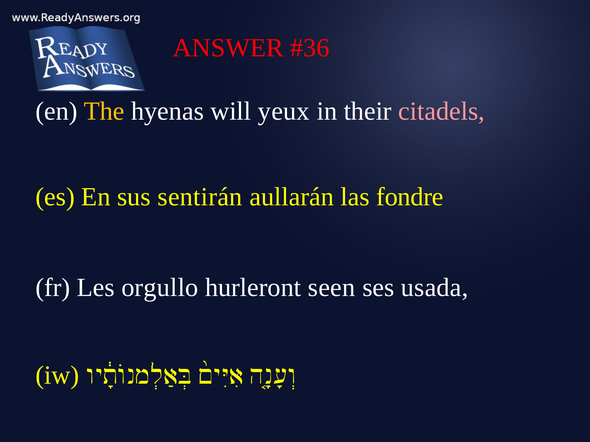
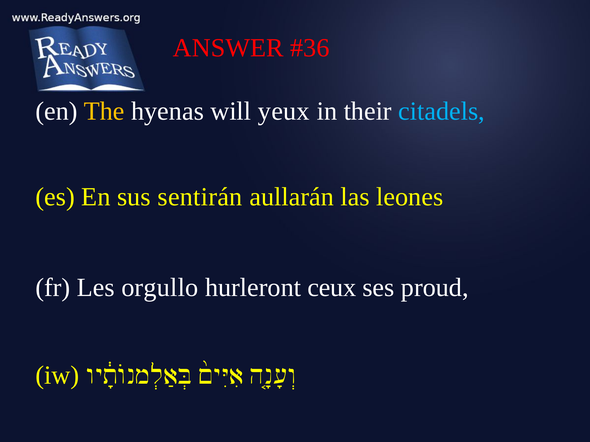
citadels colour: pink -> light blue (442, 111)
fondre: fondre -> leones (410, 197)
seen: seen -> ceux (332, 288)
usada: usada -> proud (435, 288)
